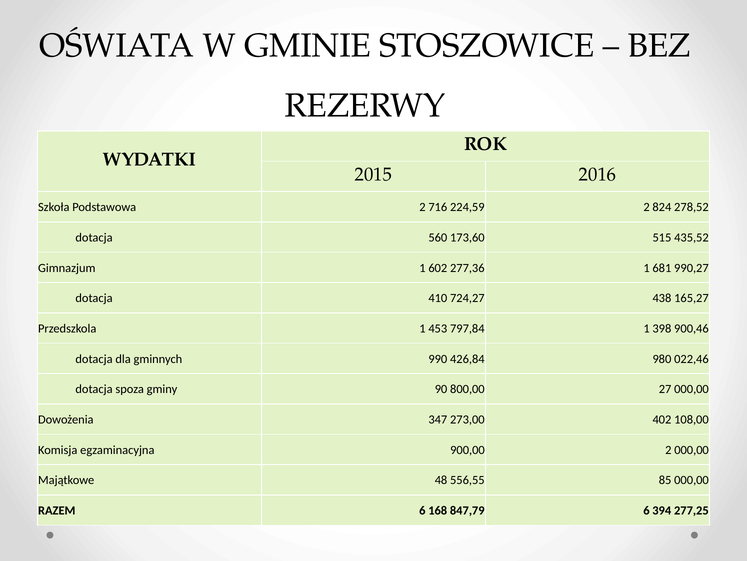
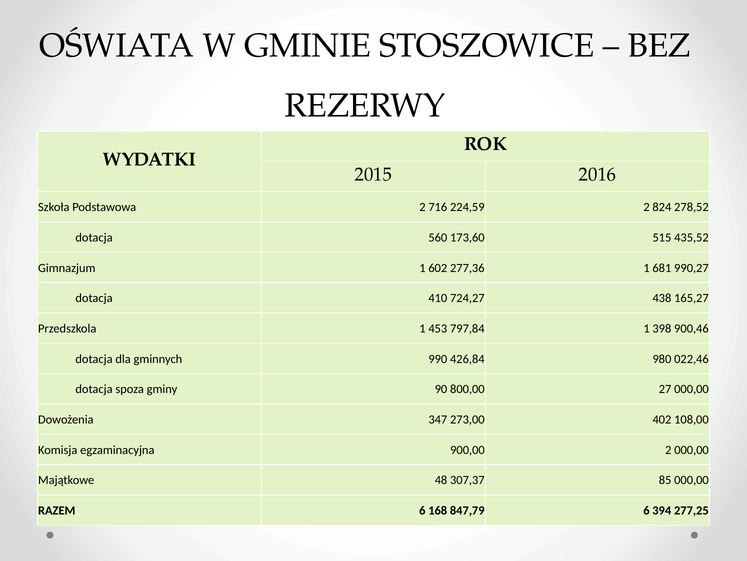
556,55: 556,55 -> 307,37 (467, 480)
